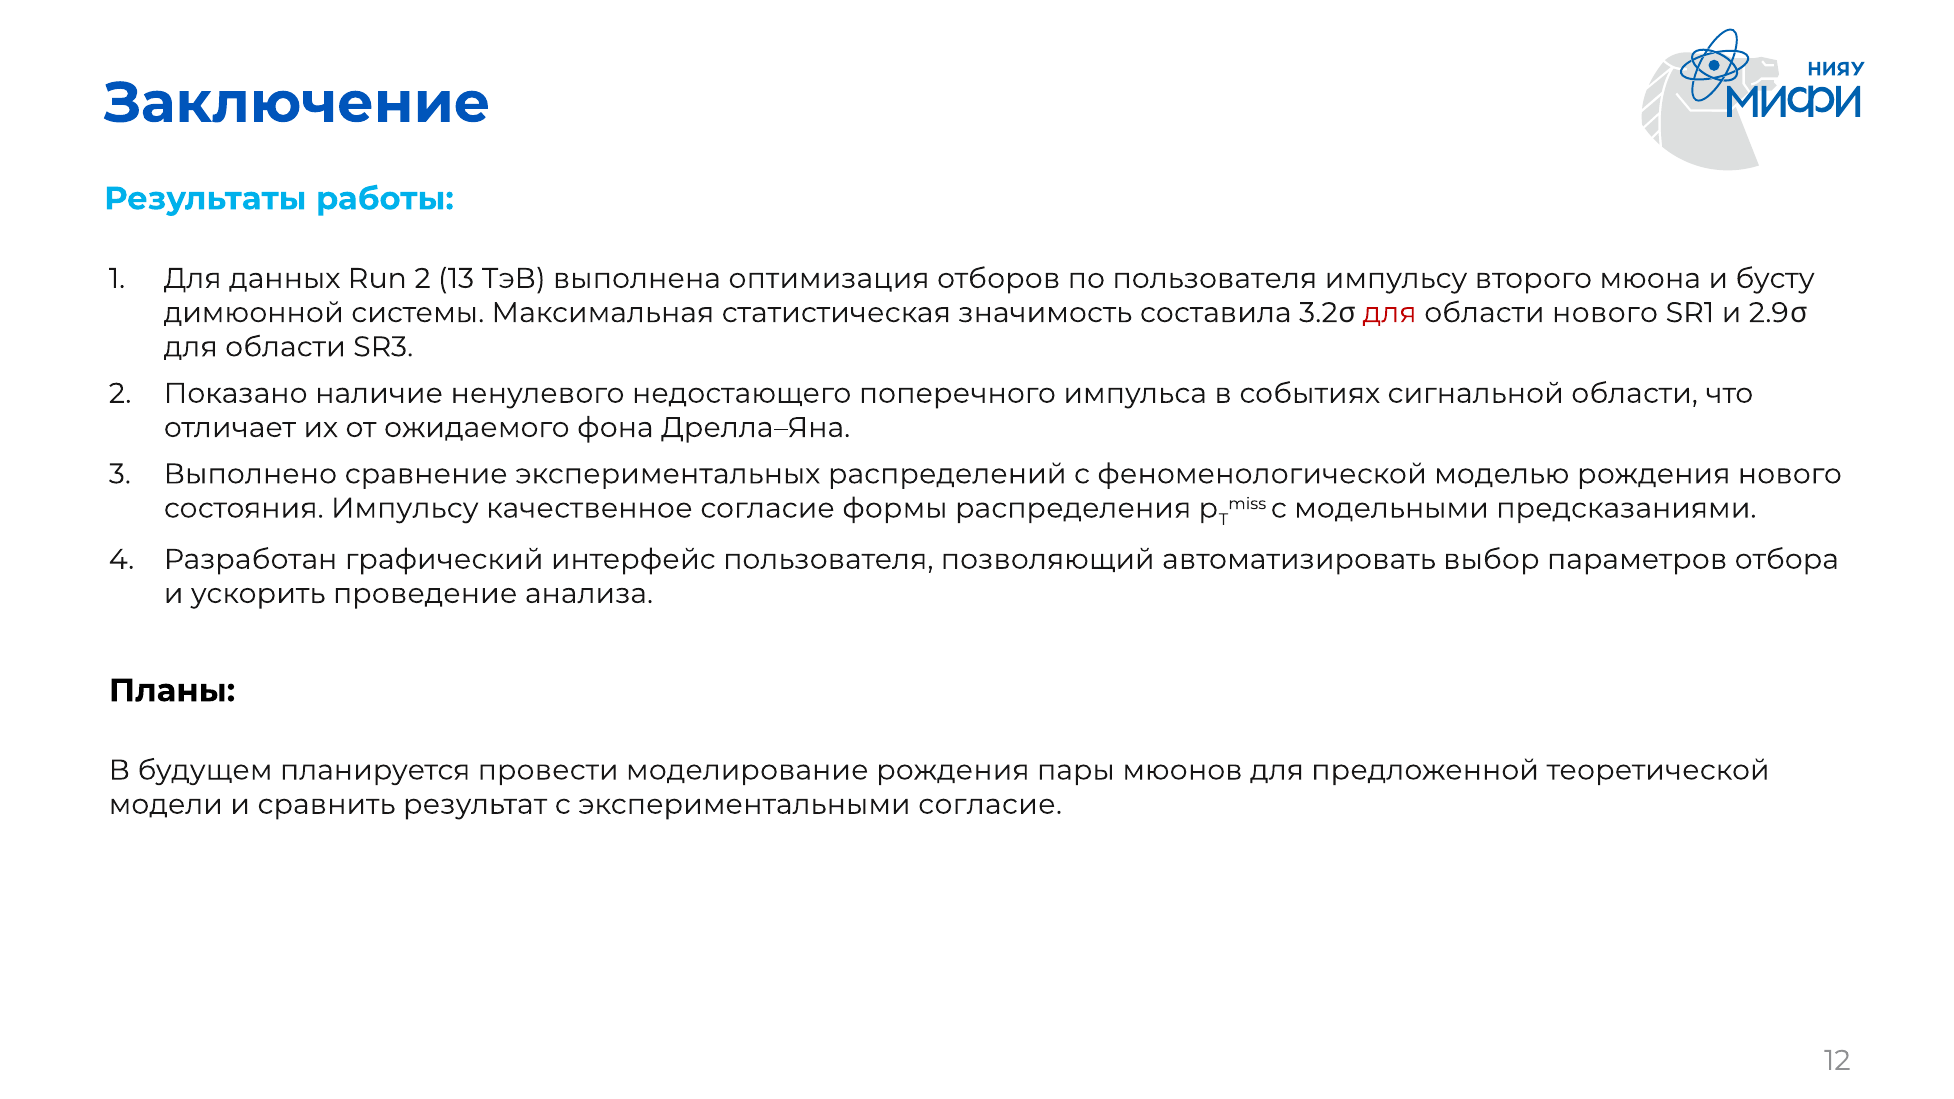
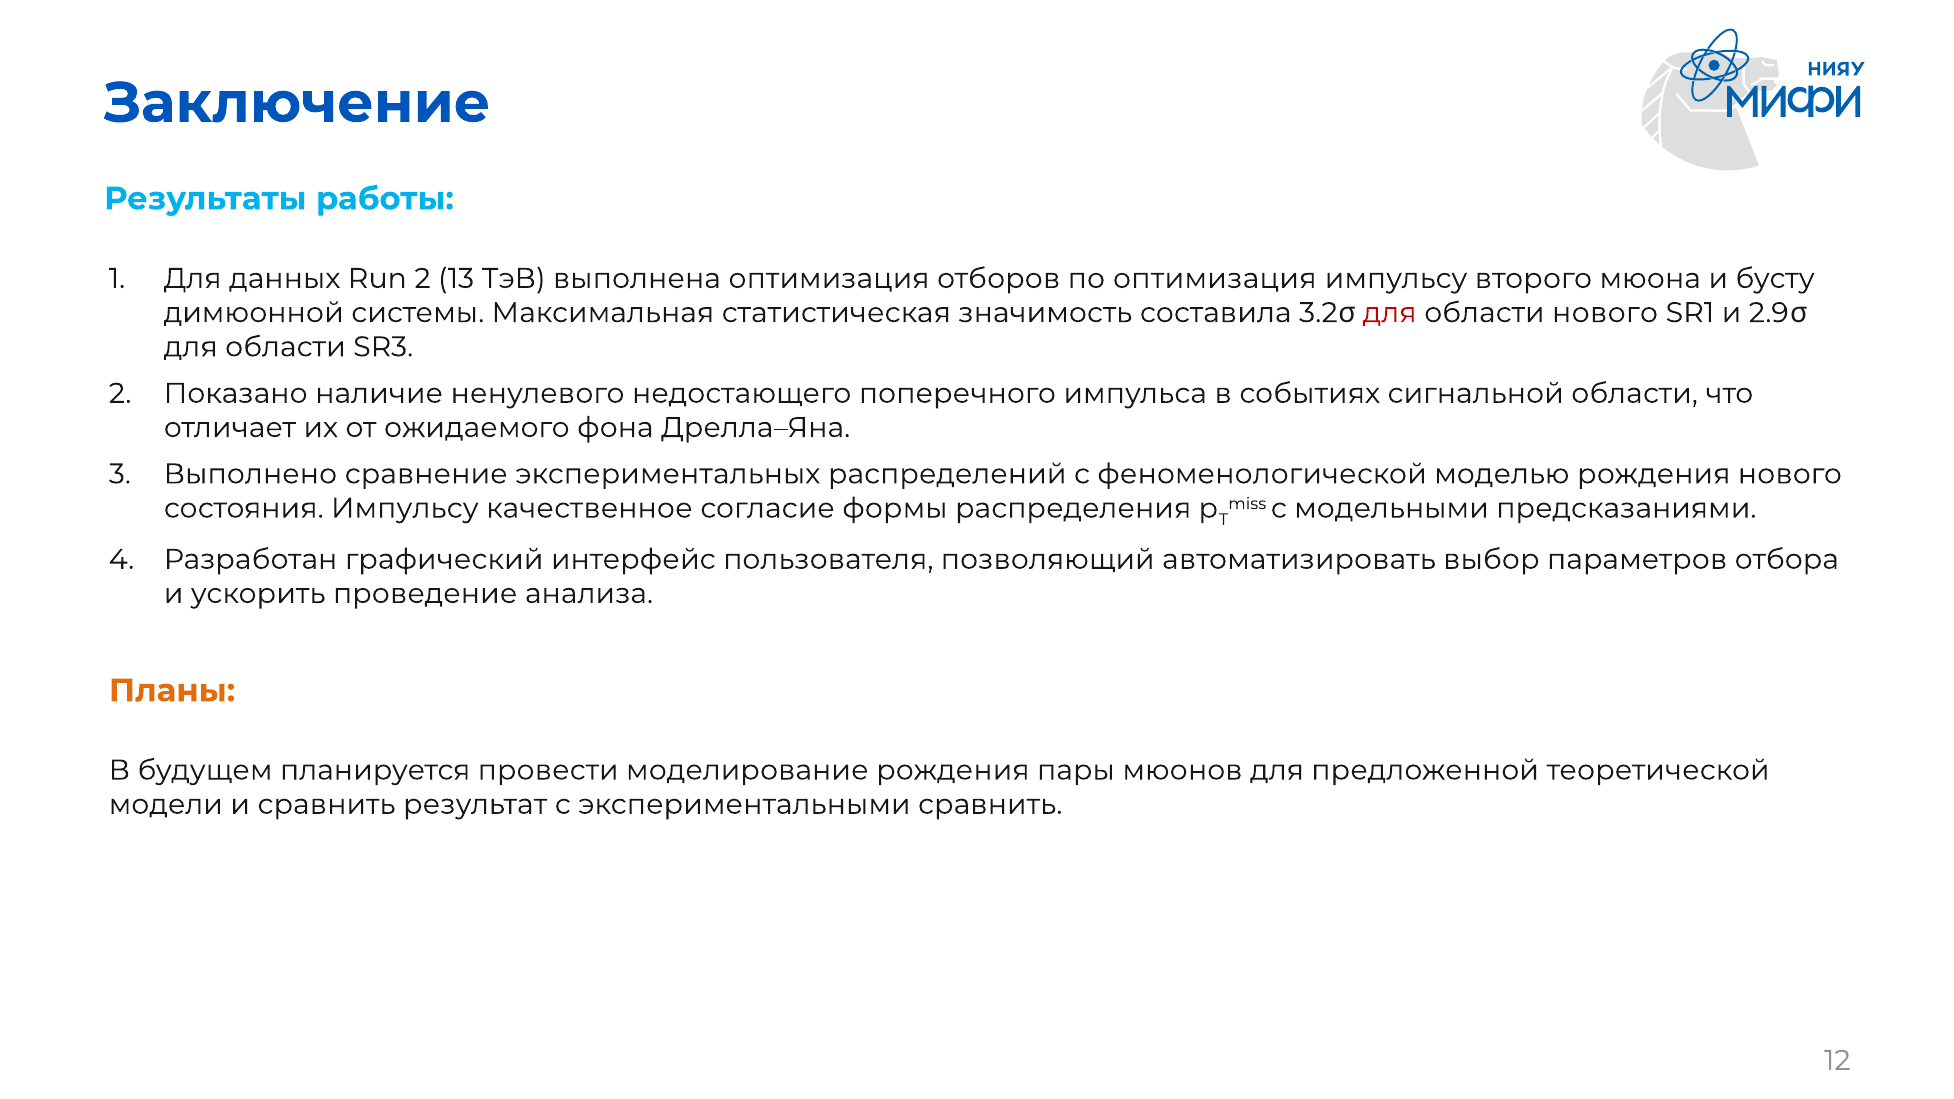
по пользователя: пользователя -> оптимизация (1215, 279)
Планы colour: black -> orange (172, 691)
экспериментальными согласие: согласие -> сравнить (990, 804)
